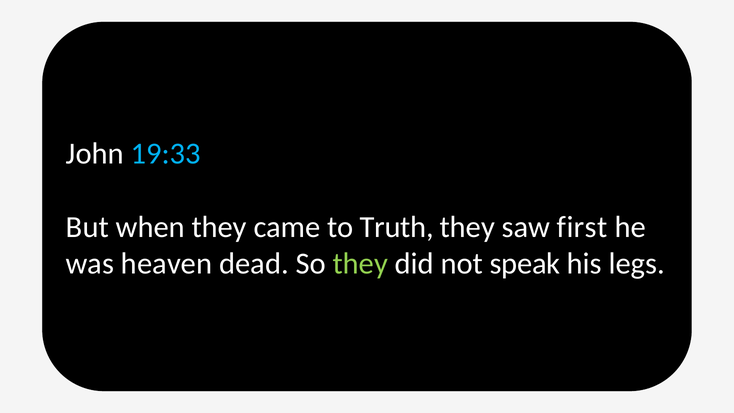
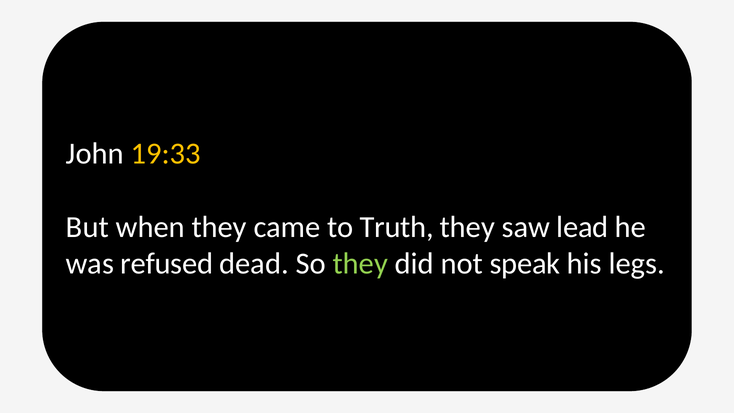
19:33 colour: light blue -> yellow (166, 153)
first: first -> lead (582, 227)
heaven: heaven -> refused (167, 264)
